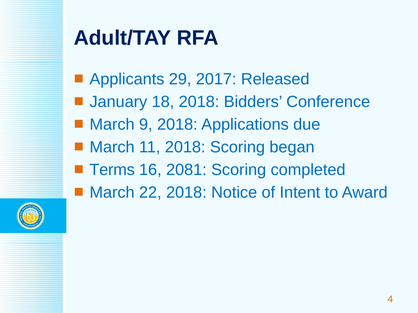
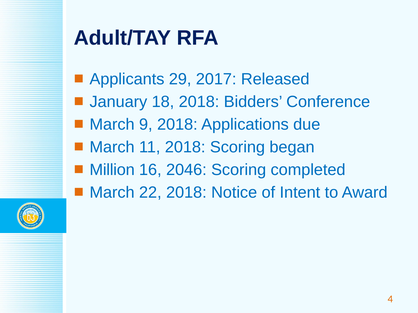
Terms: Terms -> Million (112, 170)
2081: 2081 -> 2046 (186, 170)
